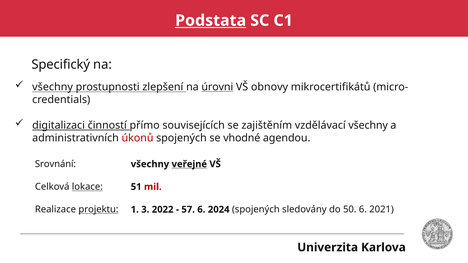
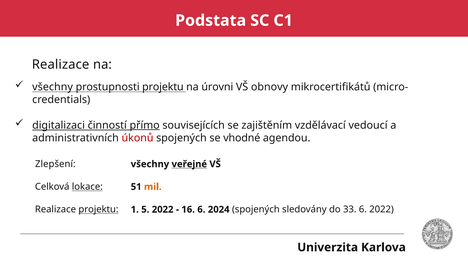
Podstata underline: present -> none (211, 21)
Specifický: Specifický -> Realizace (61, 64)
prostupnosti zlepšení: zlepšení -> projektu (163, 87)
úrovni underline: present -> none (217, 87)
přímo underline: none -> present (145, 125)
vzdělávací všechny: všechny -> vedoucí (368, 125)
Srovnání: Srovnání -> Zlepšení (55, 164)
mil colour: red -> orange (153, 187)
3: 3 -> 5 (145, 210)
57: 57 -> 16 (188, 210)
50: 50 -> 33 (350, 210)
6 2021: 2021 -> 2022 (382, 210)
